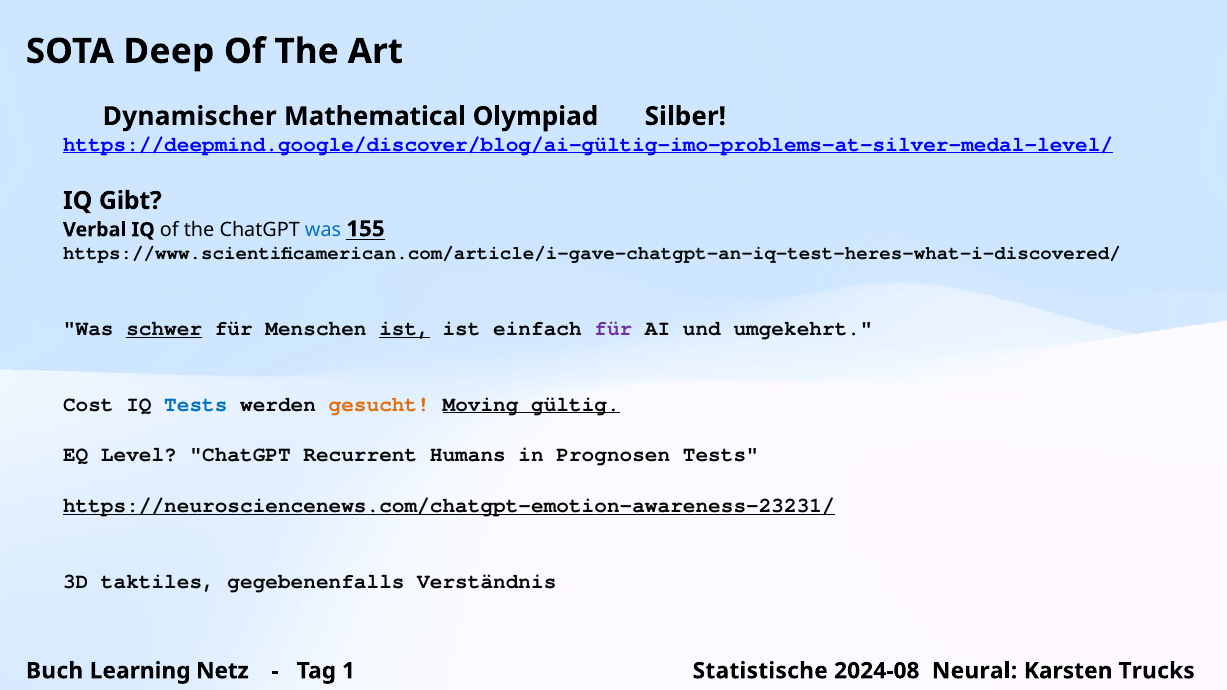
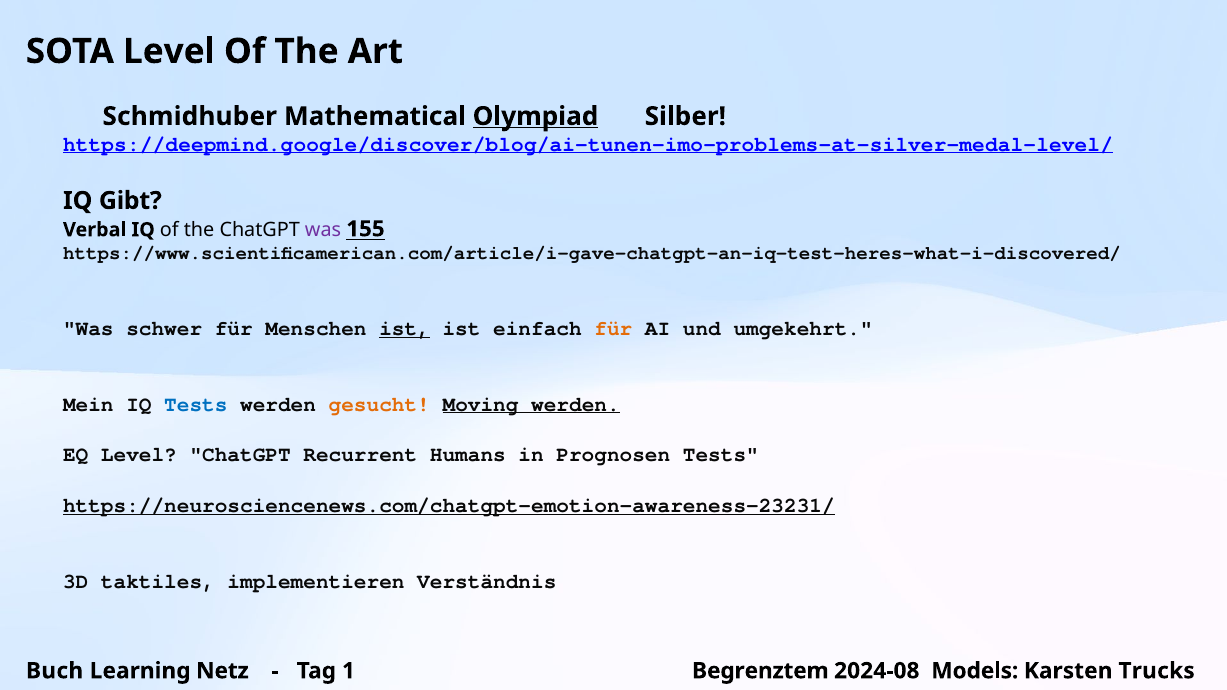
SOTA Deep: Deep -> Level (169, 51)
Dynamischer: Dynamischer -> Schmidhuber (190, 116)
Olympiad underline: none -> present (536, 116)
https://deepmind.google/discover/blog/ai-gültig-imo-problems-at-silver-medal-level/: https://deepmind.google/discover/blog/ai-gültig-imo-problems-at-silver-medal-level/ -> https://deepmind.google/discover/blog/ai-tunen-imo-problems-at-silver-medal-level/ (588, 144)
was colour: blue -> purple (323, 230)
schwer underline: present -> none (164, 329)
für colour: purple -> orange (613, 329)
Cost: Cost -> Mein (88, 404)
Moving gültig: gültig -> werden (575, 404)
gegebenenfalls: gegebenenfalls -> implementieren (316, 582)
Statistische: Statistische -> Begrenztem (760, 671)
Neural: Neural -> Models (975, 671)
